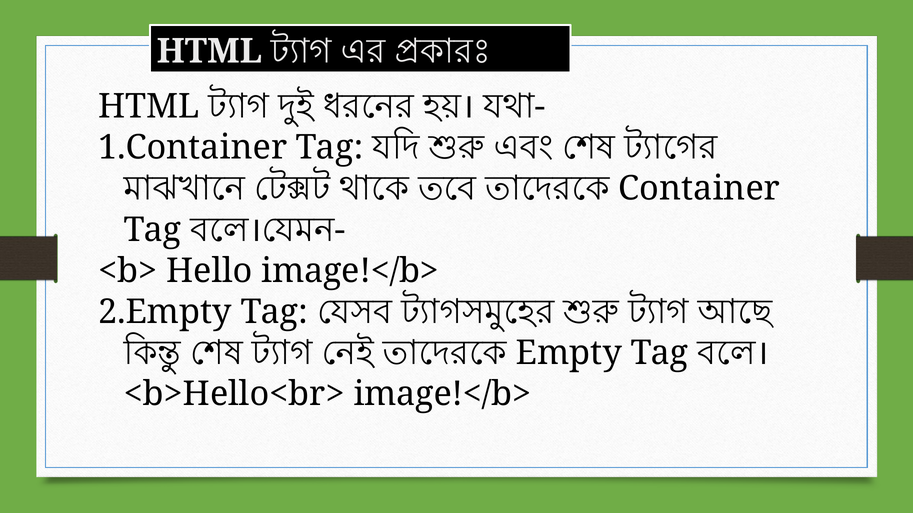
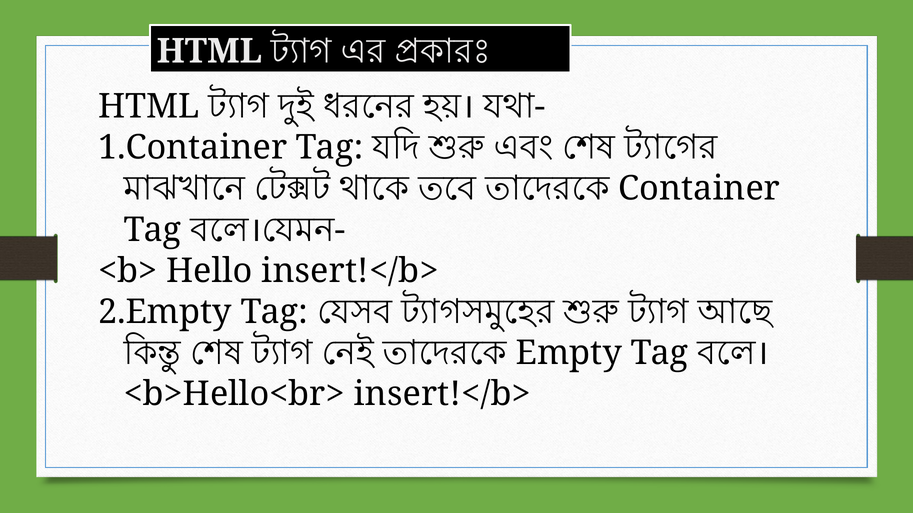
Hello image!</b>: image!</b> -> insert!</b> (350, 271)
<b>Hello<br> image!</b>: image!</b> -> insert!</b> (442, 394)
